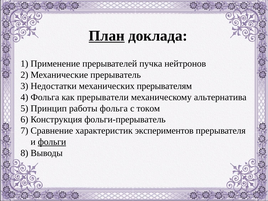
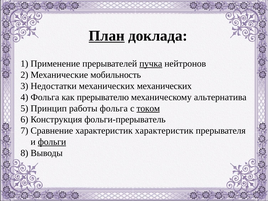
пучка underline: none -> present (151, 64)
прерыватель: прерыватель -> мобильность (116, 75)
механических прерывателям: прерывателям -> механических (164, 86)
прерыватели: прерыватели -> прерывателю (103, 97)
током underline: none -> present (148, 108)
характеристик экспериментов: экспериментов -> характеристик (164, 131)
